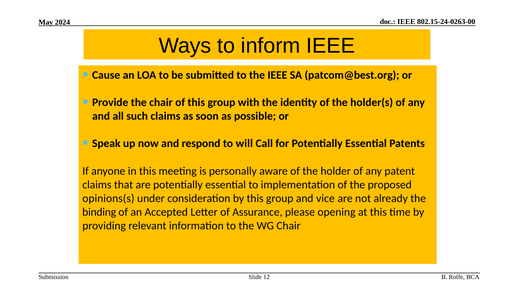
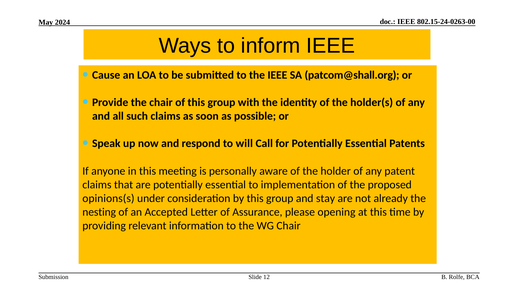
patcom@best.org: patcom@best.org -> patcom@shall.org (352, 75)
vice: vice -> stay (325, 198)
binding: binding -> nesting (99, 212)
